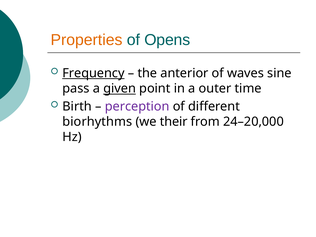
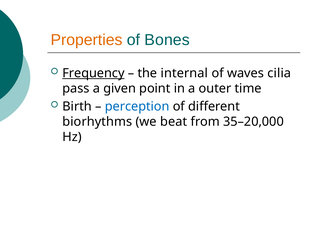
Opens: Opens -> Bones (167, 40)
anterior: anterior -> internal (184, 73)
sine: sine -> cilia (279, 73)
given underline: present -> none (120, 89)
perception colour: purple -> blue (137, 106)
their: their -> beat (174, 122)
24–20,000: 24–20,000 -> 35–20,000 (253, 122)
